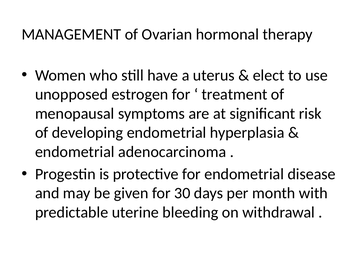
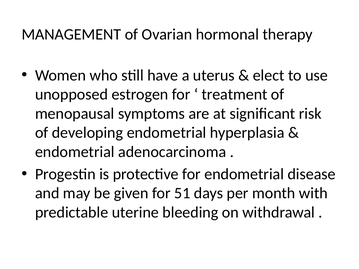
30: 30 -> 51 (182, 193)
